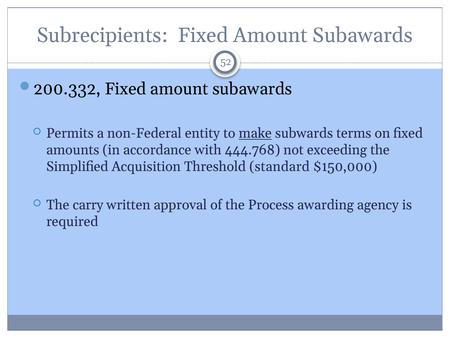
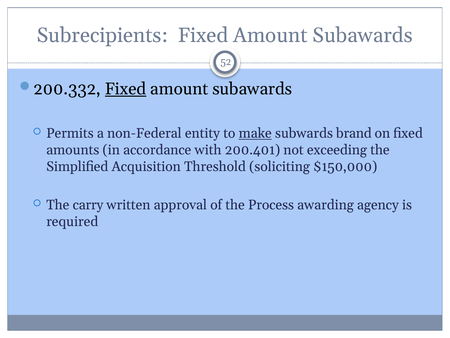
Fixed underline: none -> present (126, 89)
terms: terms -> brand (354, 133)
444.768: 444.768 -> 200.401 (252, 150)
standard: standard -> soliciting (280, 166)
